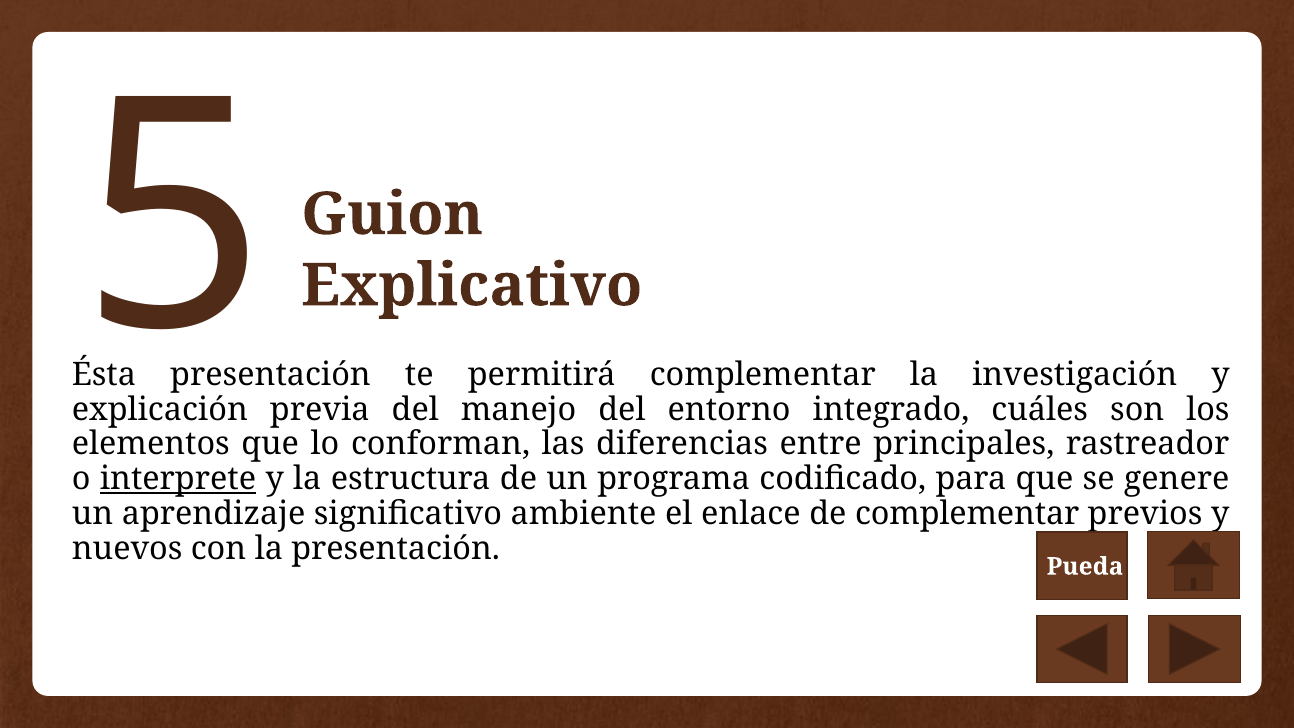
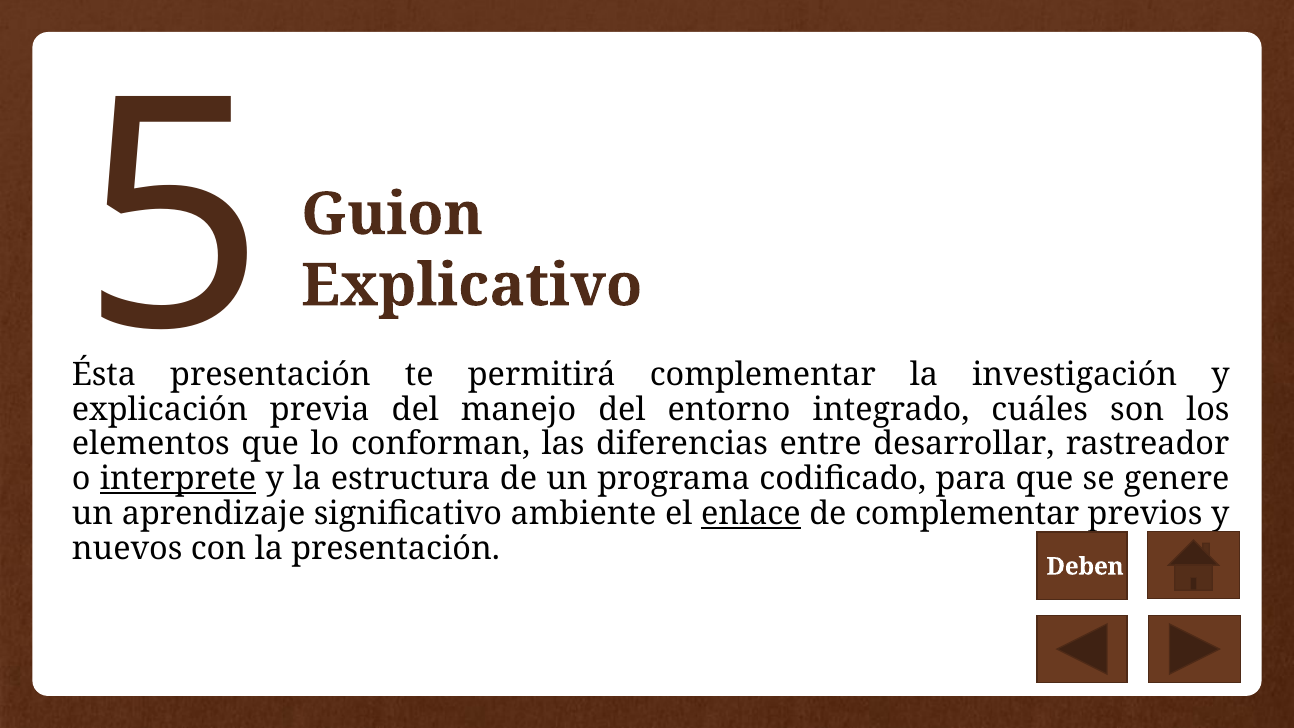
principales: principales -> desarrollar (964, 444)
enlace underline: none -> present (751, 514)
Pueda: Pueda -> Deben (1085, 566)
